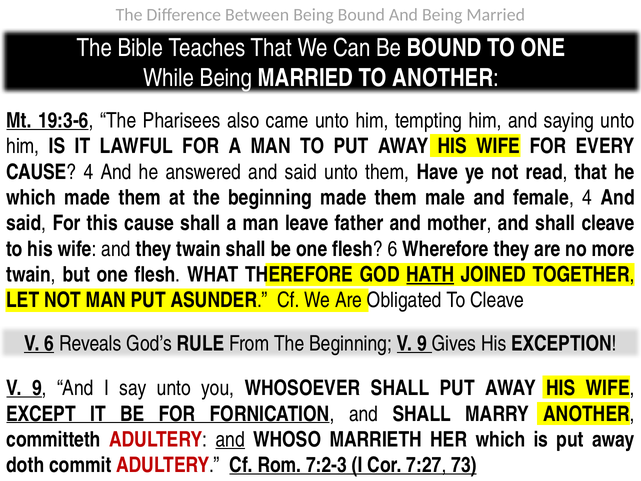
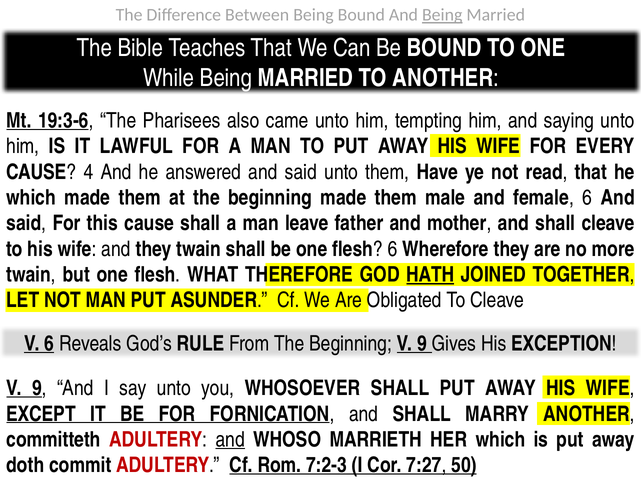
Being underline: none -> present (442, 15)
female 4: 4 -> 6 (587, 198)
73: 73 -> 50 (464, 465)
